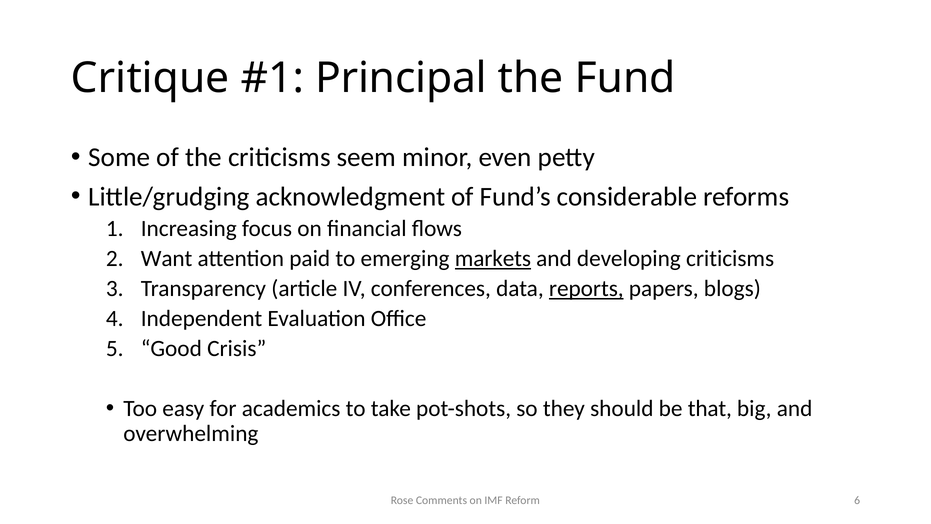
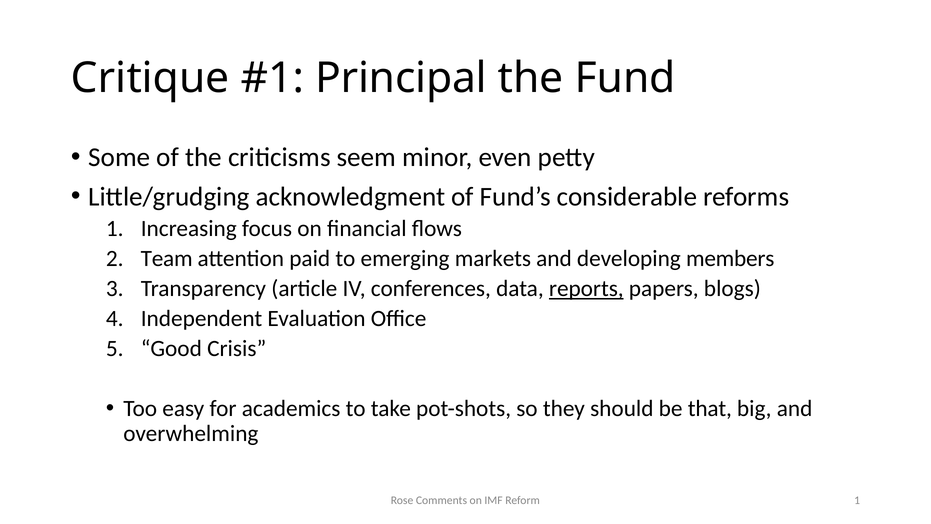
Want: Want -> Team (167, 259)
markets underline: present -> none (493, 259)
developing criticisms: criticisms -> members (730, 259)
Reform 6: 6 -> 1 (857, 500)
